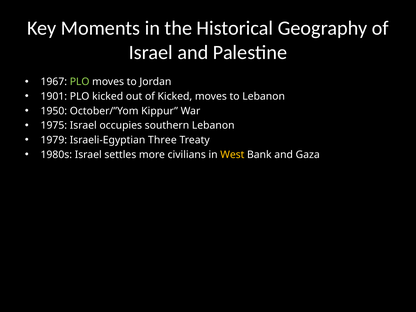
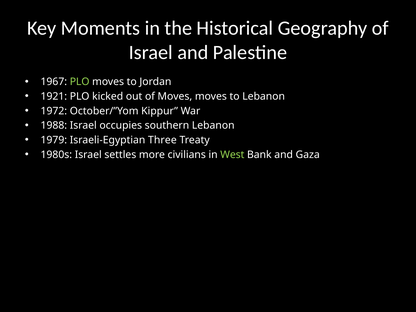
1901: 1901 -> 1921 (54, 96)
of Kicked: Kicked -> Moves (175, 96)
1950: 1950 -> 1972 (54, 111)
1975: 1975 -> 1988 (54, 126)
West colour: yellow -> light green (232, 155)
